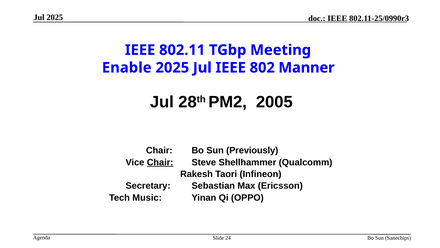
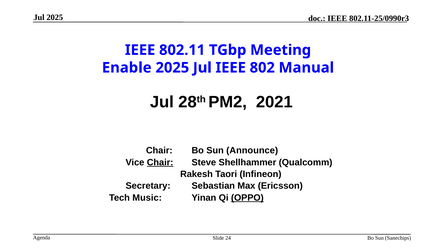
Manner: Manner -> Manual (306, 68)
2005: 2005 -> 2021 (274, 102)
Previously: Previously -> Announce (252, 150)
OPPO underline: none -> present (247, 197)
